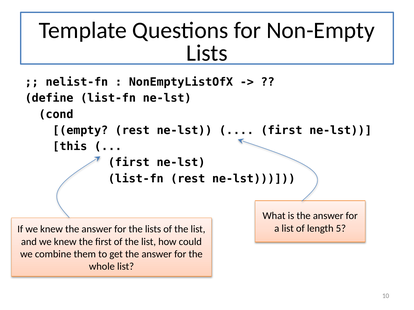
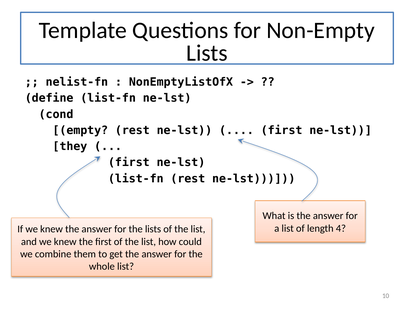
this: this -> they (70, 147)
5: 5 -> 4 (341, 229)
